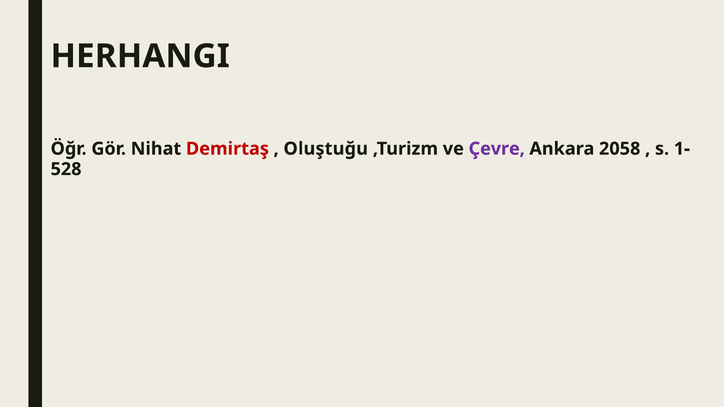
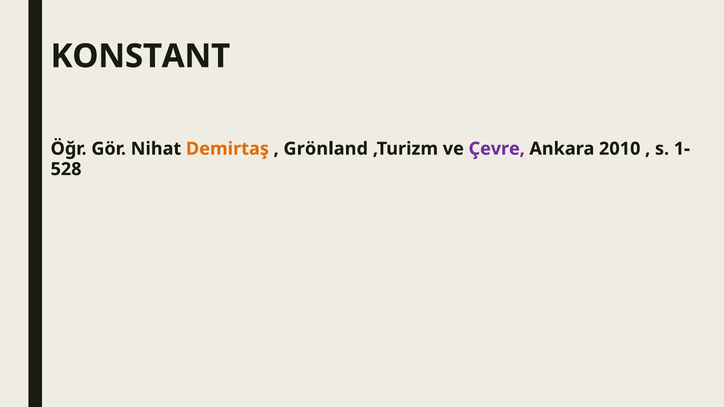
HERHANGI: HERHANGI -> KONSTANT (140, 56)
Demirtaş colour: red -> orange (227, 149)
Oluştuğu: Oluştuğu -> Grönland (326, 149)
2058: 2058 -> 2010 (620, 149)
